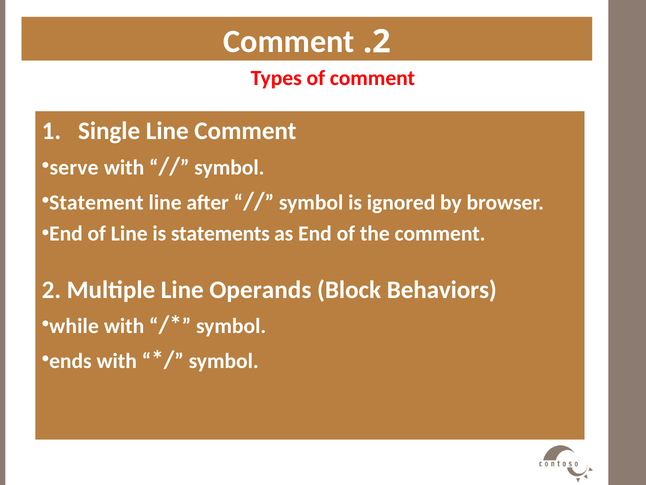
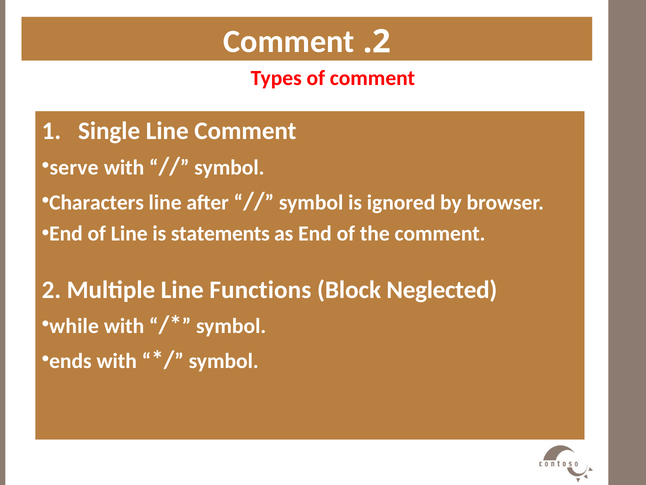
Statement: Statement -> Characters (97, 203)
Operands: Operands -> Functions (260, 289)
Behaviors: Behaviors -> Neglected (442, 289)
